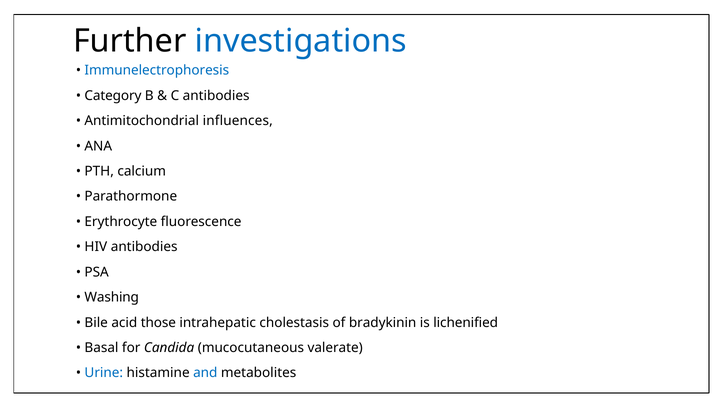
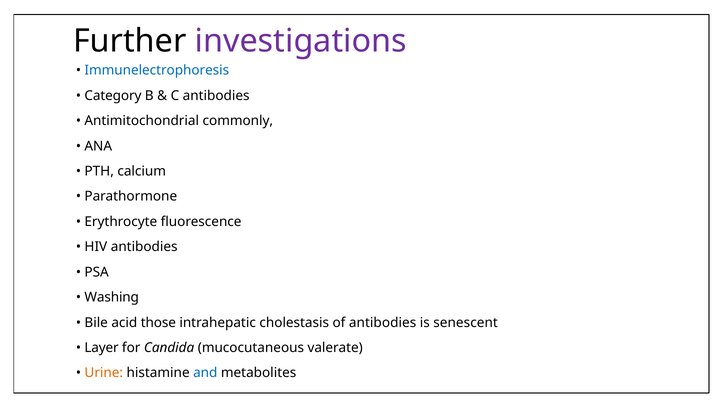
investigations colour: blue -> purple (301, 41)
influences: influences -> commonly (238, 121)
of bradykinin: bradykinin -> antibodies (383, 322)
lichenified: lichenified -> senescent (466, 322)
Basal: Basal -> Layer (102, 347)
Urine colour: blue -> orange (104, 373)
